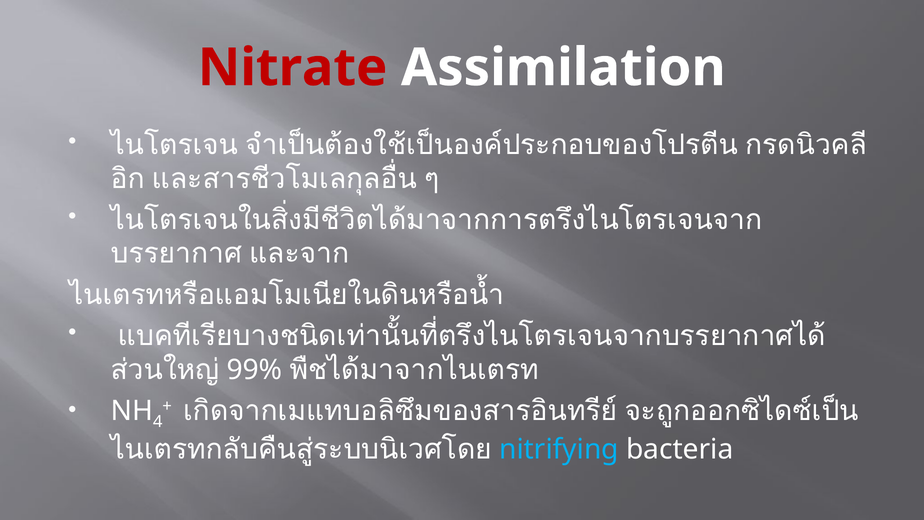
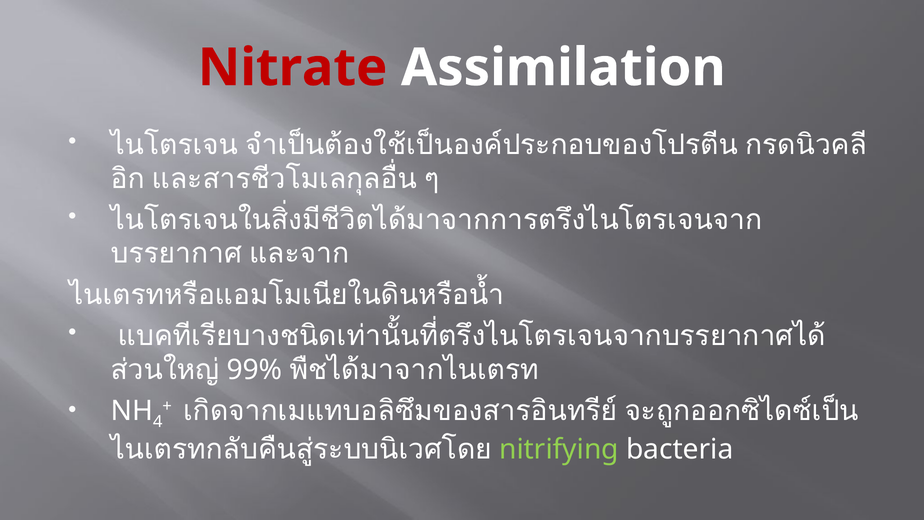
nitrifying colour: light blue -> light green (559, 449)
